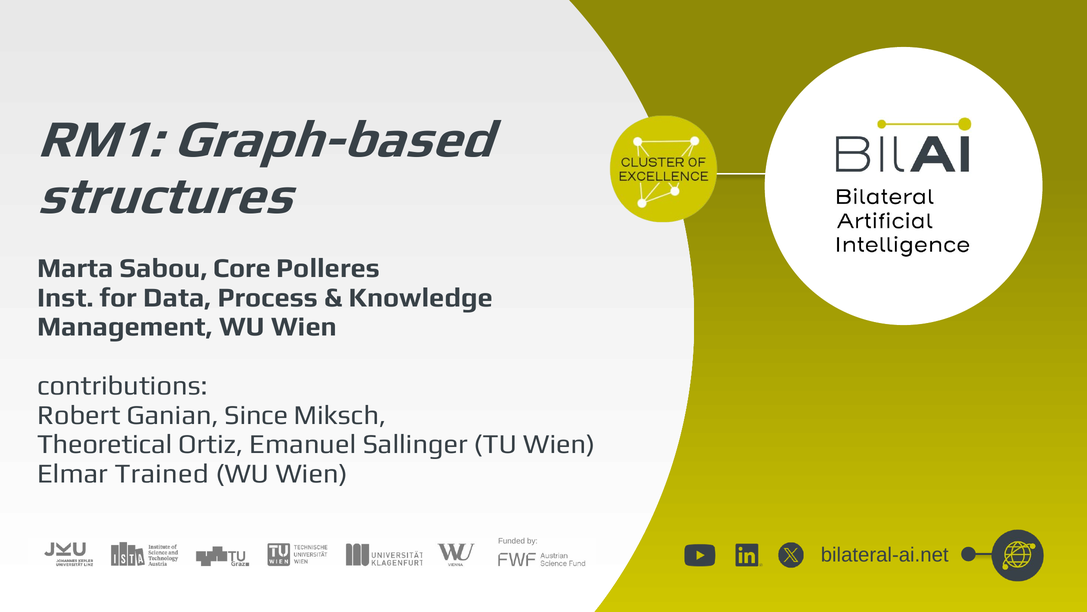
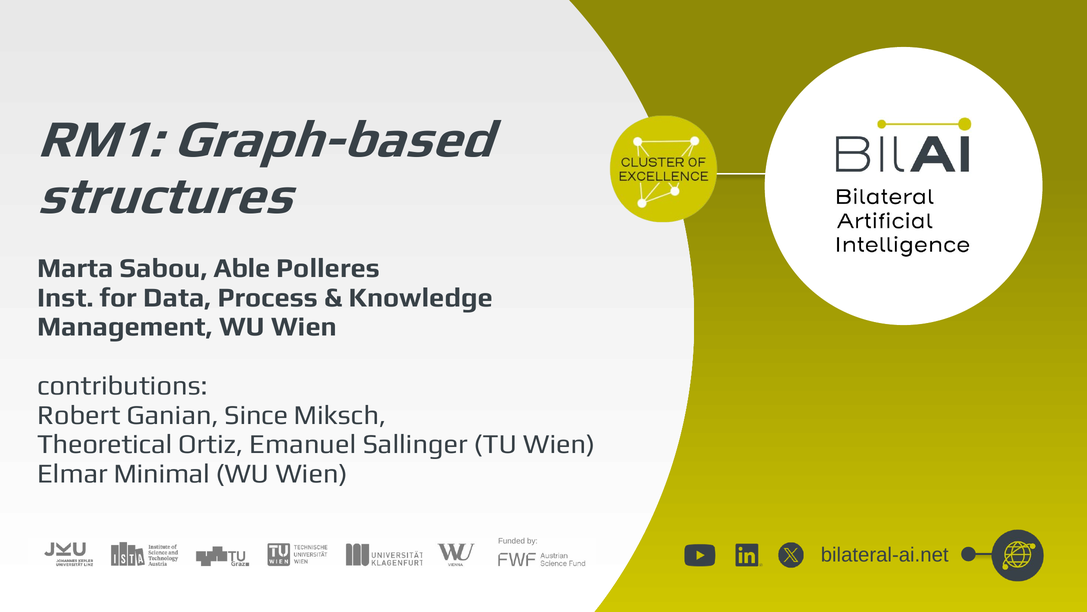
Core: Core -> Able (242, 268)
Trained: Trained -> Minimal (162, 473)
